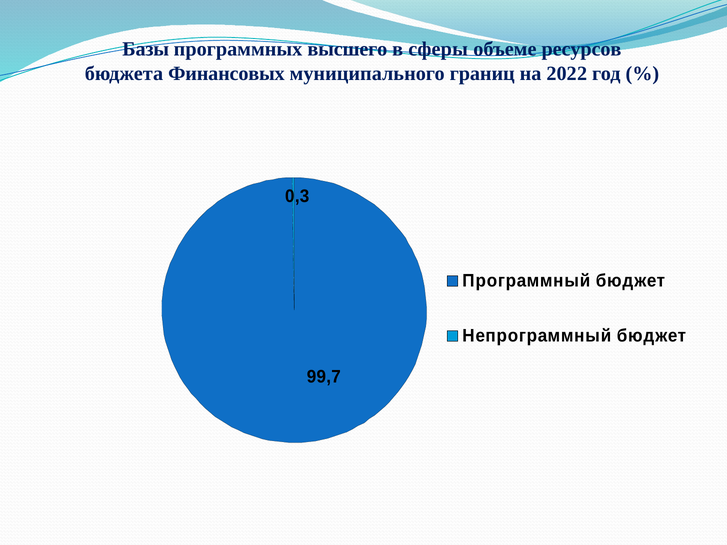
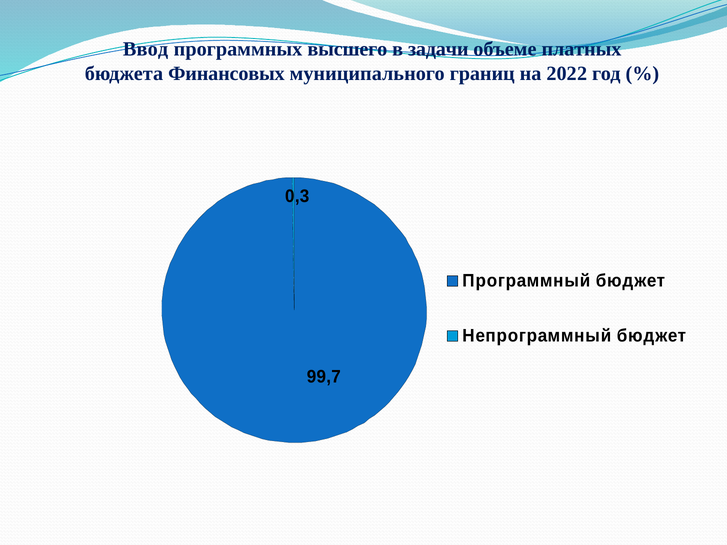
Базы: Базы -> Ввод (146, 49)
сферы: сферы -> задачи (438, 49)
ресурсов: ресурсов -> платных (581, 49)
